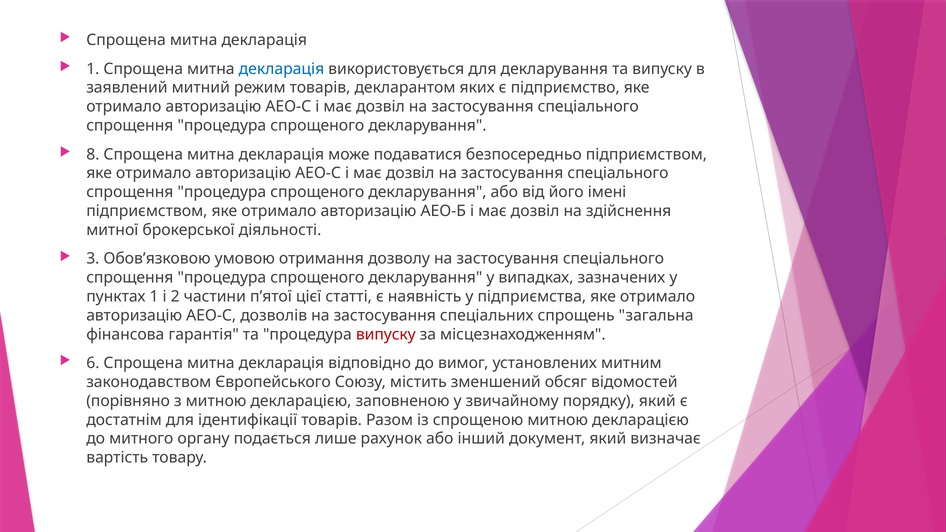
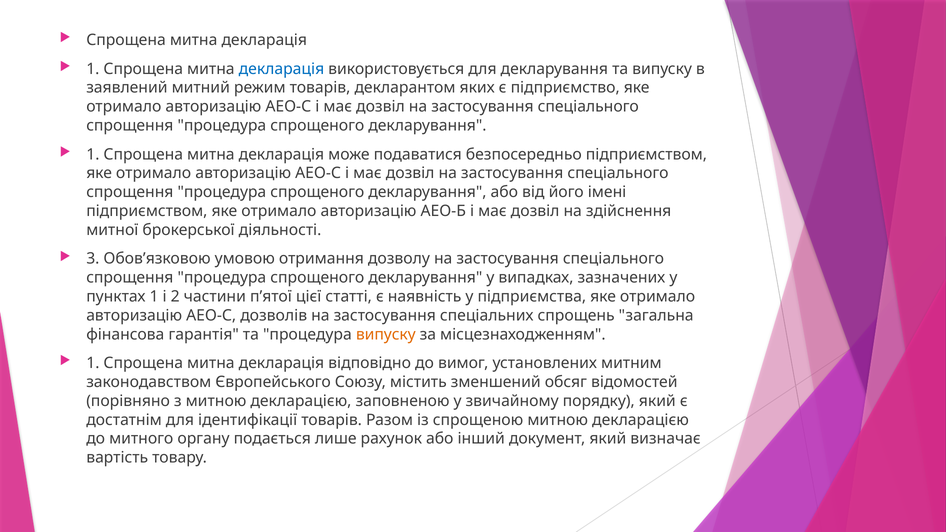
8: 8 -> 1 (93, 154)
випуску colour: red -> orange (386, 334)
6: 6 -> 1 (93, 363)
